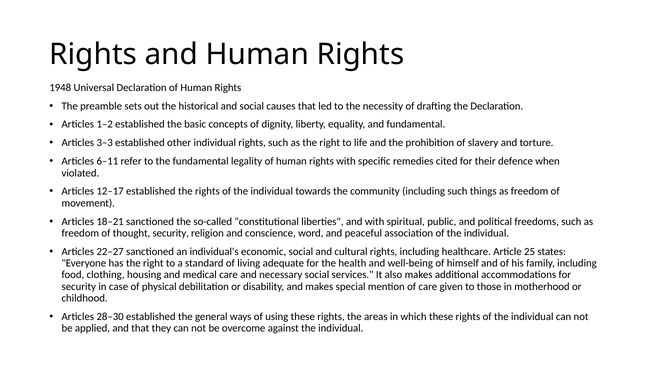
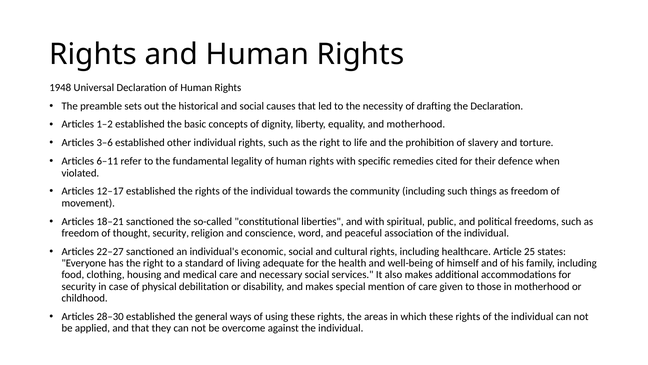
and fundamental: fundamental -> motherhood (416, 124)
3–3: 3–3 -> 3–6 (105, 143)
